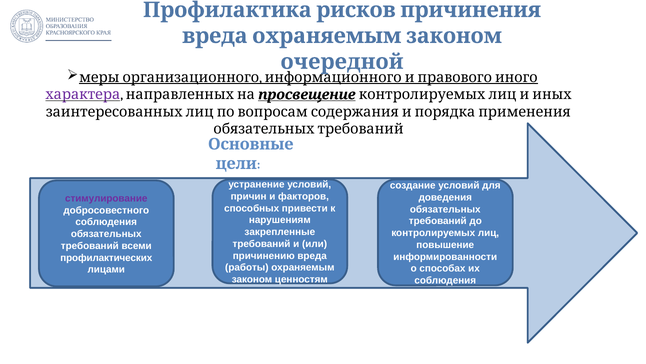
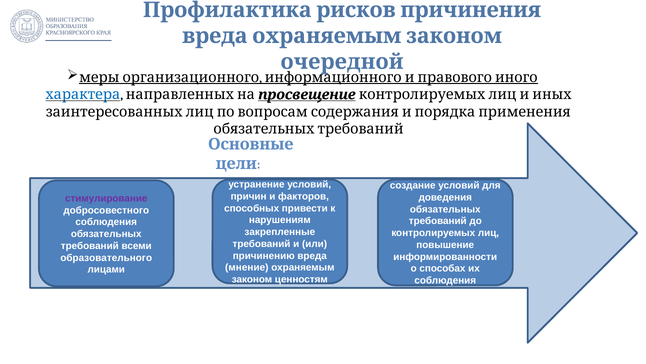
характера colour: purple -> blue (83, 94)
профилактических: профилактических -> образовательного (106, 257)
работы: работы -> мнение (247, 267)
